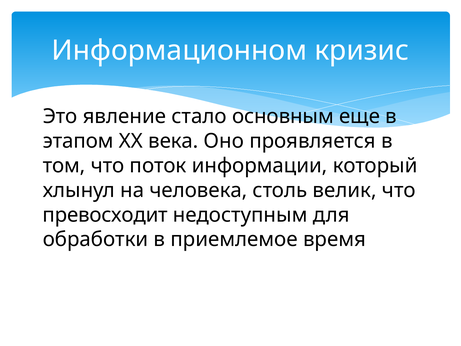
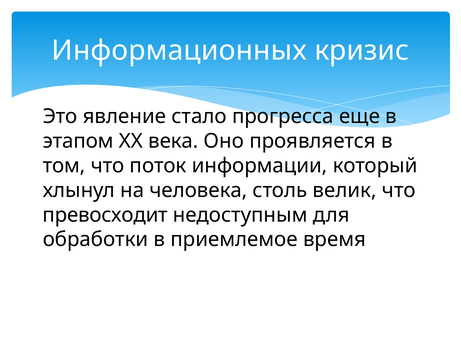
Информационном: Информационном -> Информационных (179, 51)
основным: основным -> прогресса (283, 116)
